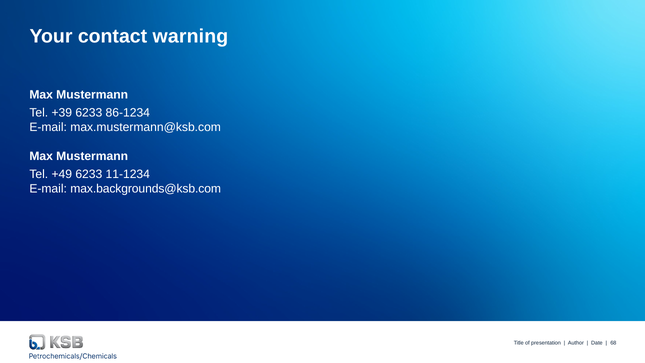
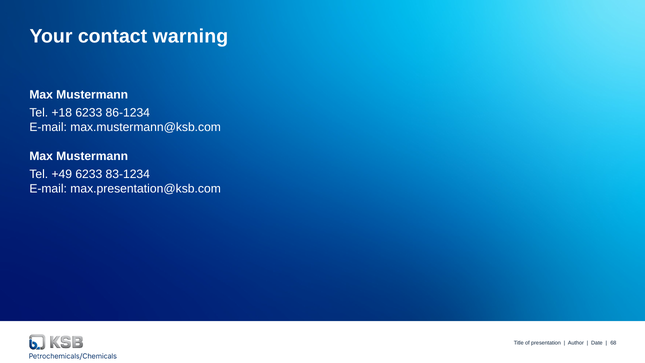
+39: +39 -> +18 (62, 113)
11-1234: 11-1234 -> 83-1234 (128, 174)
max.backgrounds@ksb.com: max.backgrounds@ksb.com -> max.presentation@ksb.com (146, 189)
